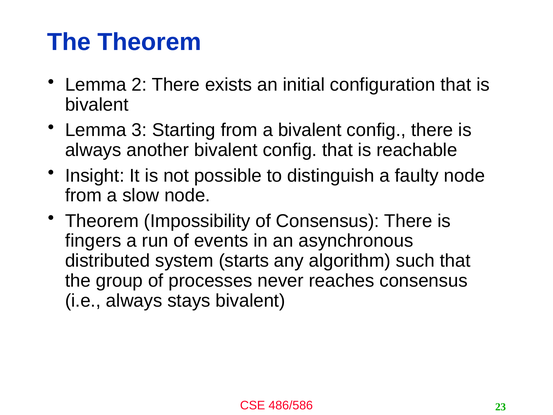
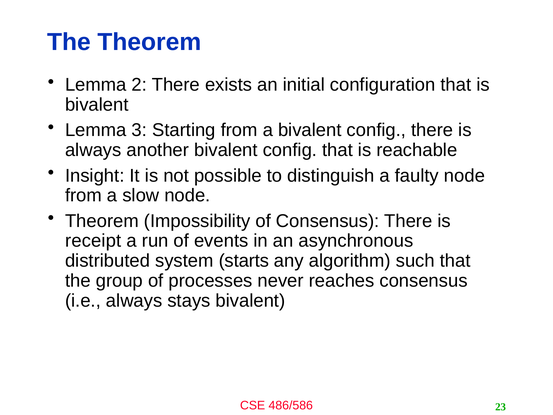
fingers: fingers -> receipt (93, 241)
